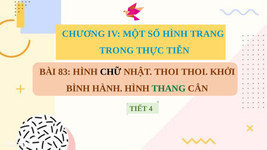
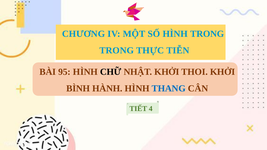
HÌNH TRANG: TRANG -> TRONG (207, 34)
83: 83 -> 95 (64, 72)
NHẬT THOI: THOI -> KHỞI (167, 72)
THANG colour: green -> blue (169, 89)
